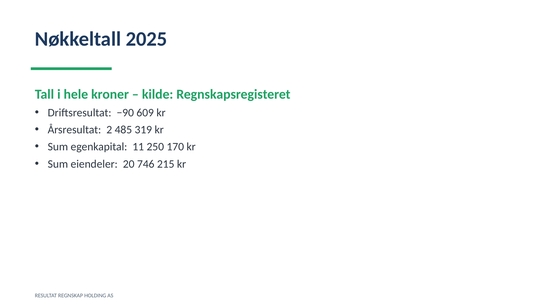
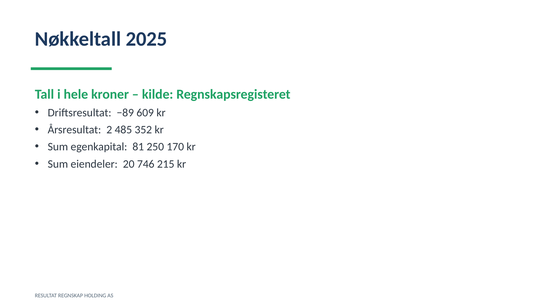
−90: −90 -> −89 (125, 113)
319: 319 -> 352 (143, 130)
11: 11 -> 81 (138, 147)
